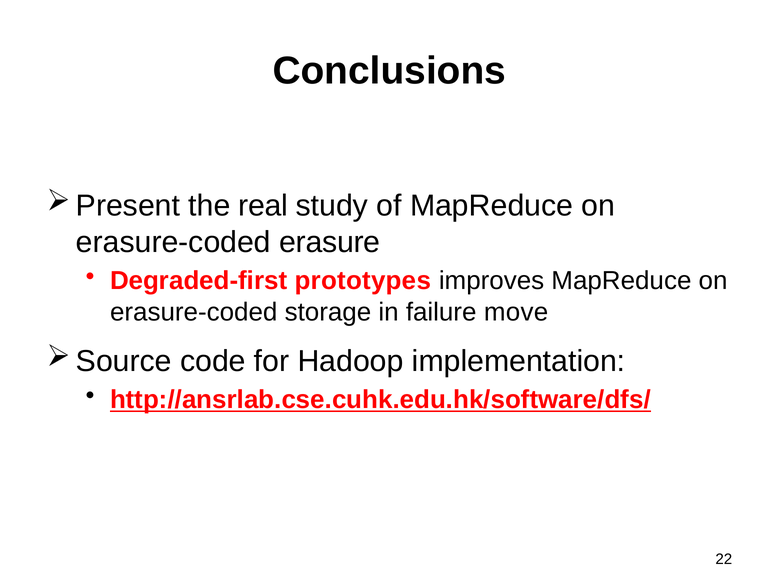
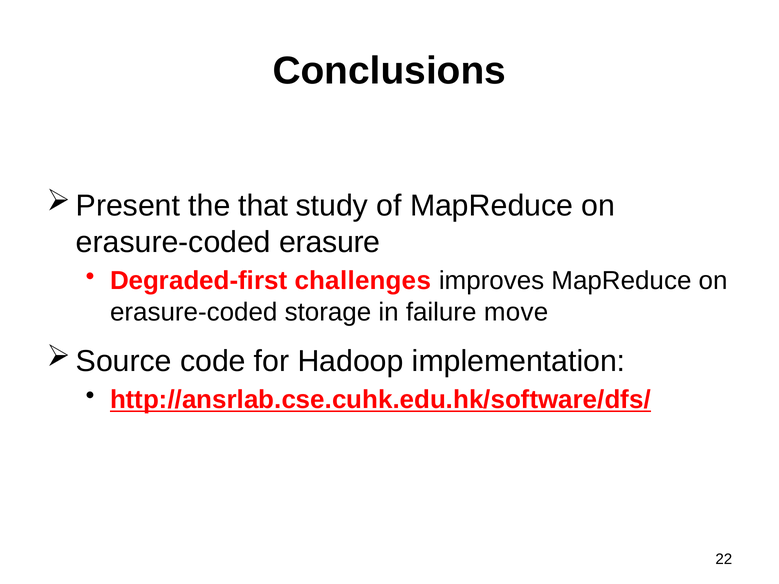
real: real -> that (263, 206)
prototypes: prototypes -> challenges (363, 281)
